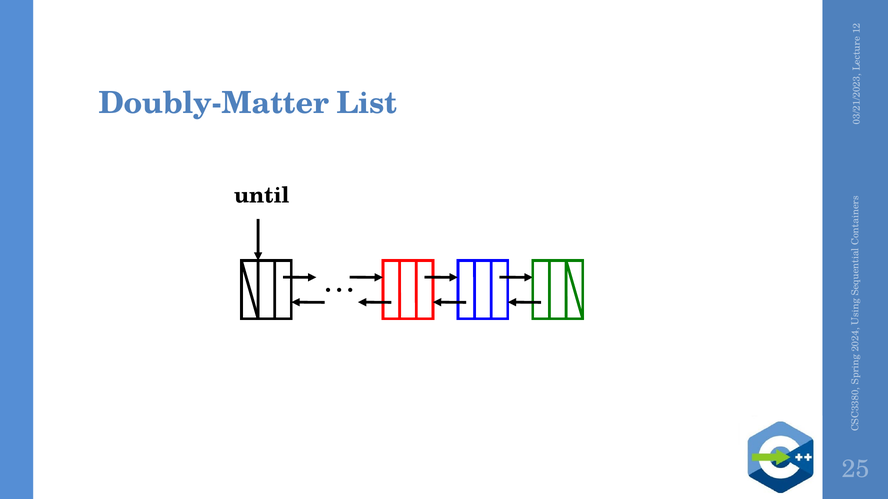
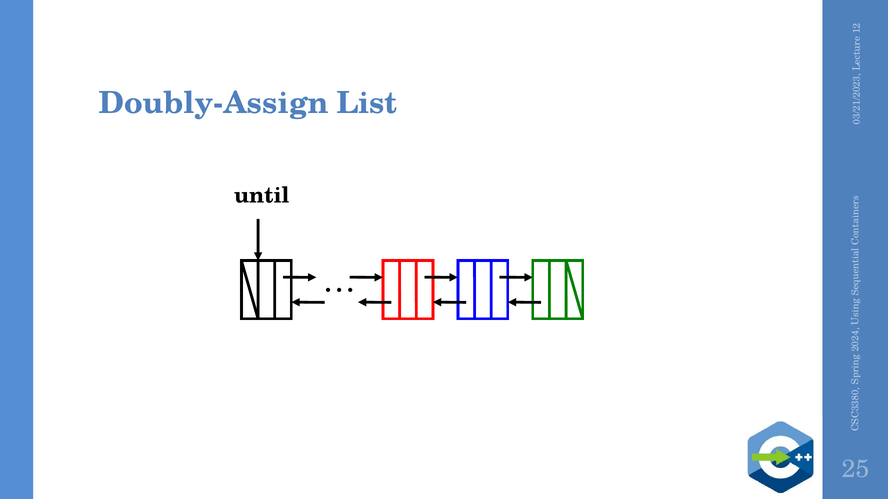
Doubly-Matter: Doubly-Matter -> Doubly-Assign (214, 103)
